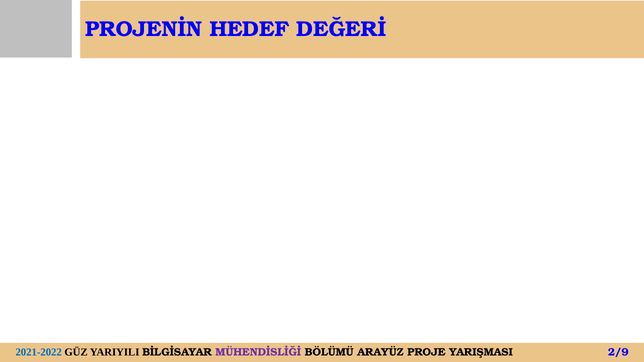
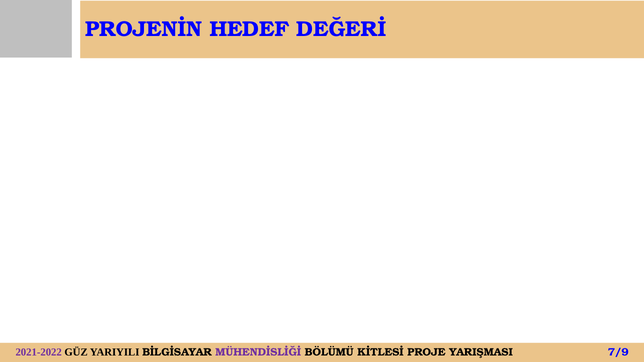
2021-2022 colour: blue -> purple (39, 353)
ARAYÜZ: ARAYÜZ -> KİTLESİ (380, 353)
2/9: 2/9 -> 7/9 (618, 353)
